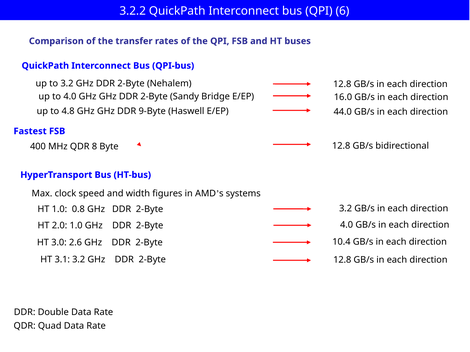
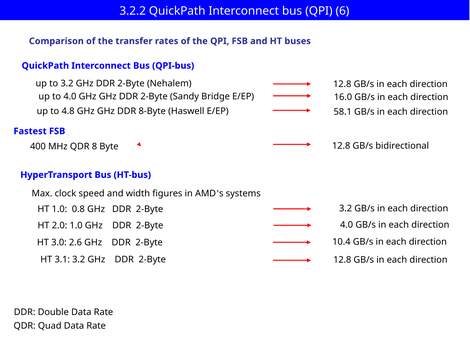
9-Byte: 9-Byte -> 8-Byte (152, 111)
44.0: 44.0 -> 58.1 (343, 112)
